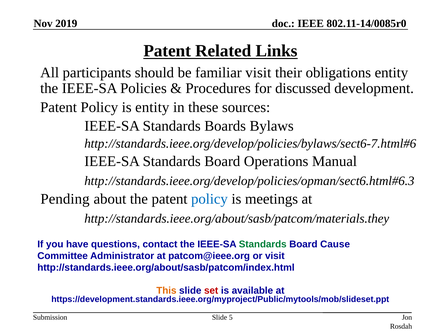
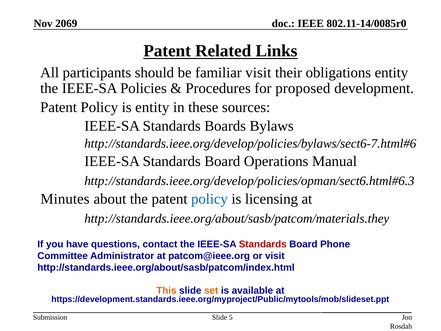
2019: 2019 -> 2069 (66, 24)
discussed: discussed -> proposed (303, 88)
Pending: Pending -> Minutes (65, 199)
meetings: meetings -> licensing (272, 199)
Standards colour: green -> red (263, 244)
Cause: Cause -> Phone (335, 244)
set colour: red -> orange (211, 290)
